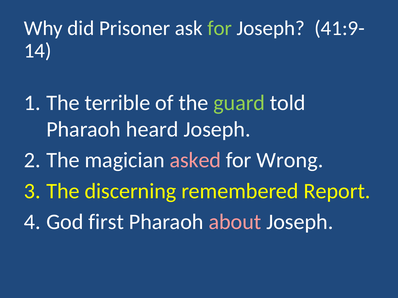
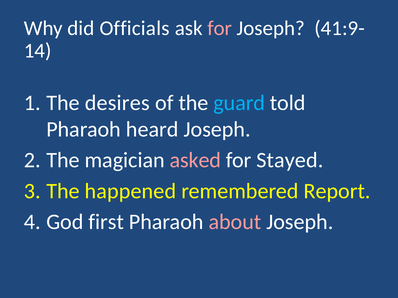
Prisoner: Prisoner -> Officials (135, 28)
for colour: light green -> pink (220, 28)
terrible: terrible -> desires (117, 103)
guard colour: light green -> light blue (239, 103)
Wrong: Wrong -> Stayed (290, 160)
discerning: discerning -> happened (130, 191)
